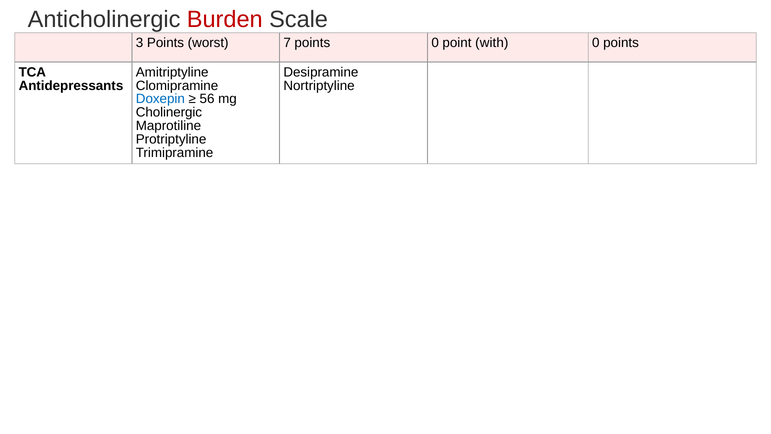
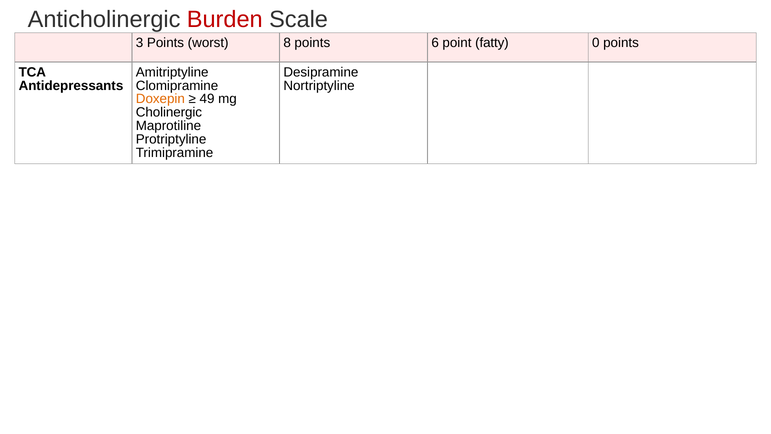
7: 7 -> 8 (287, 43)
points 0: 0 -> 6 (435, 43)
with: with -> fatty (492, 43)
Doxepin colour: blue -> orange (160, 99)
56: 56 -> 49 (207, 99)
